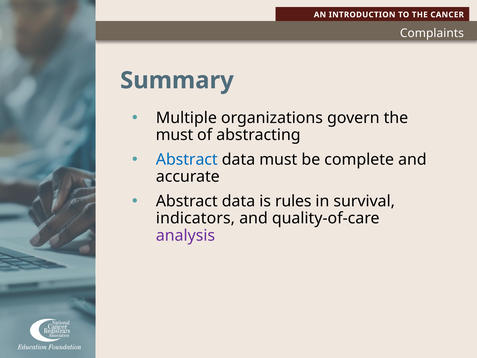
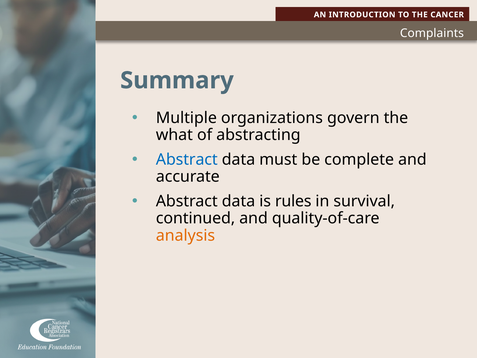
must: must -> what (174, 135)
indicators: indicators -> continued (196, 218)
analysis colour: purple -> orange (185, 235)
